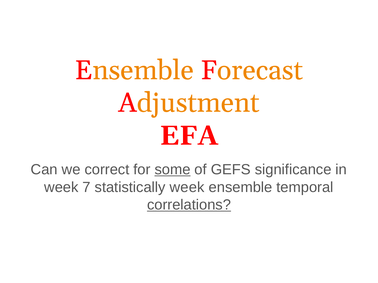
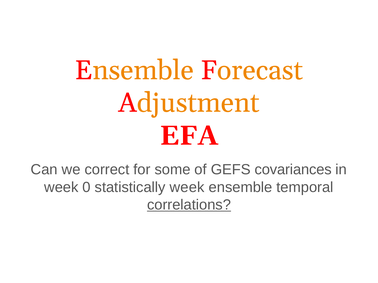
some underline: present -> none (173, 170)
significance: significance -> covariances (293, 170)
7: 7 -> 0 (87, 187)
